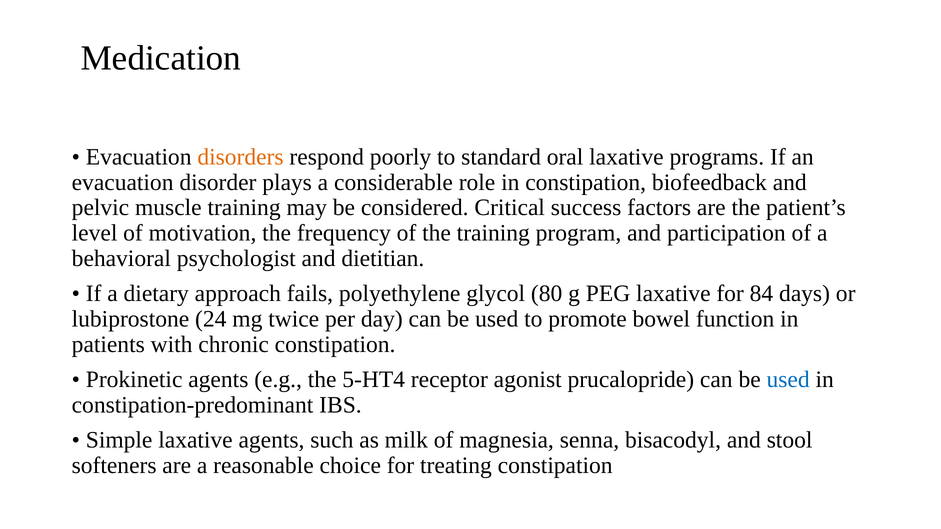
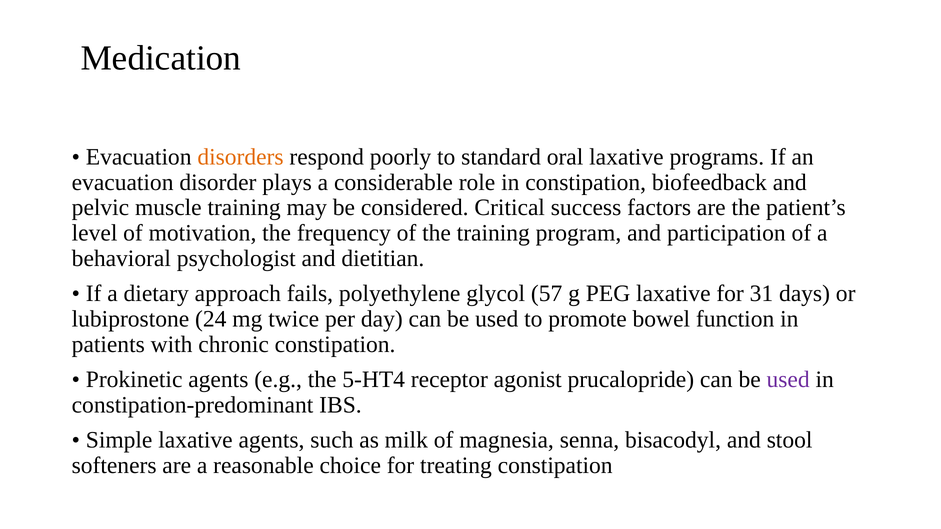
80: 80 -> 57 (547, 294)
84: 84 -> 31 (761, 294)
used colour: blue -> purple (788, 380)
